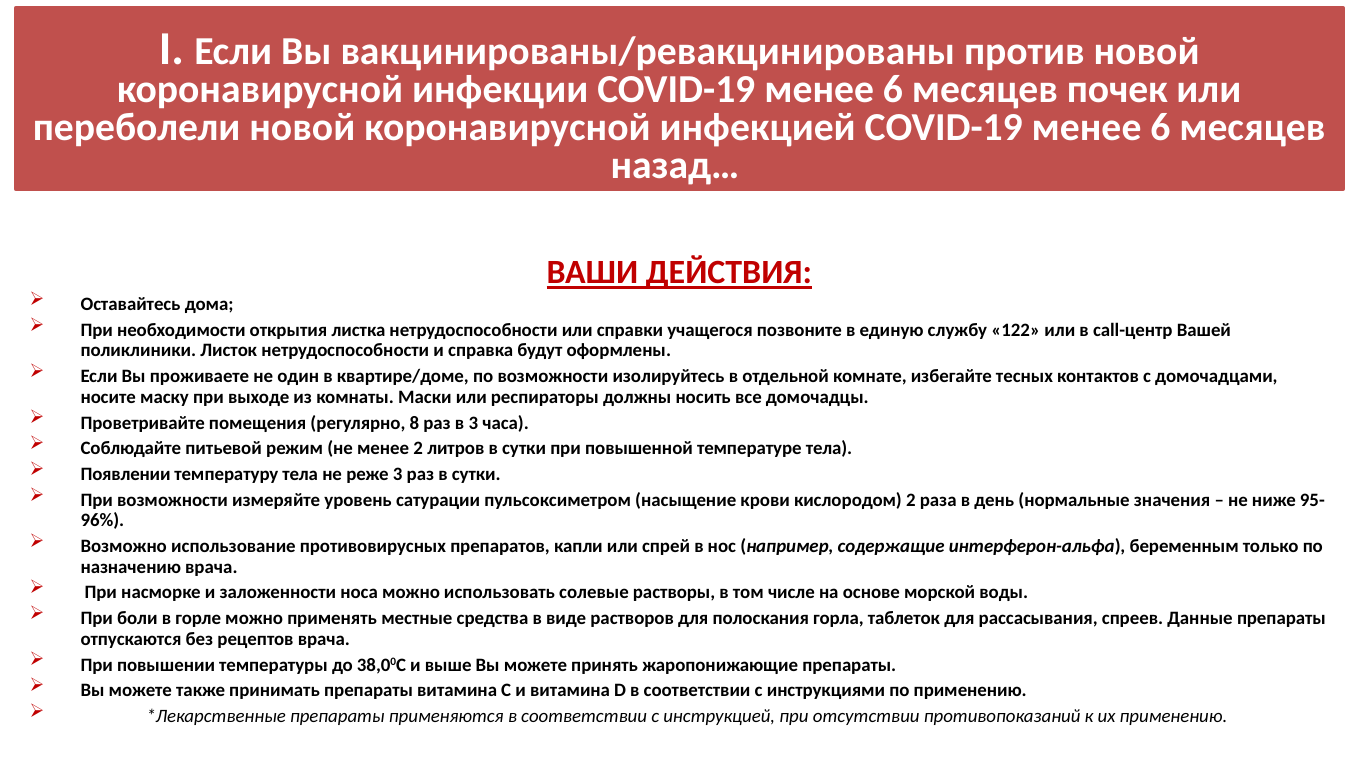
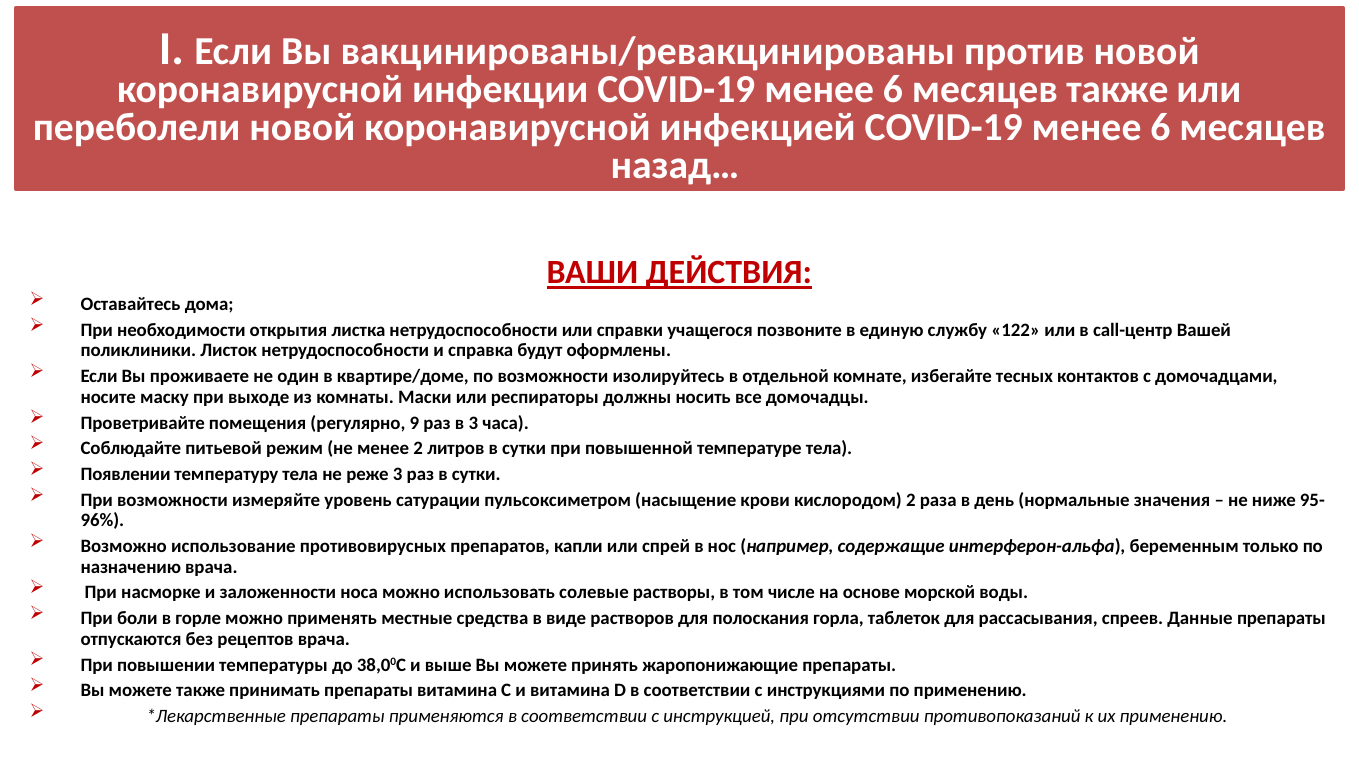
месяцев почек: почек -> также (1117, 89)
8: 8 -> 9 (414, 423)
